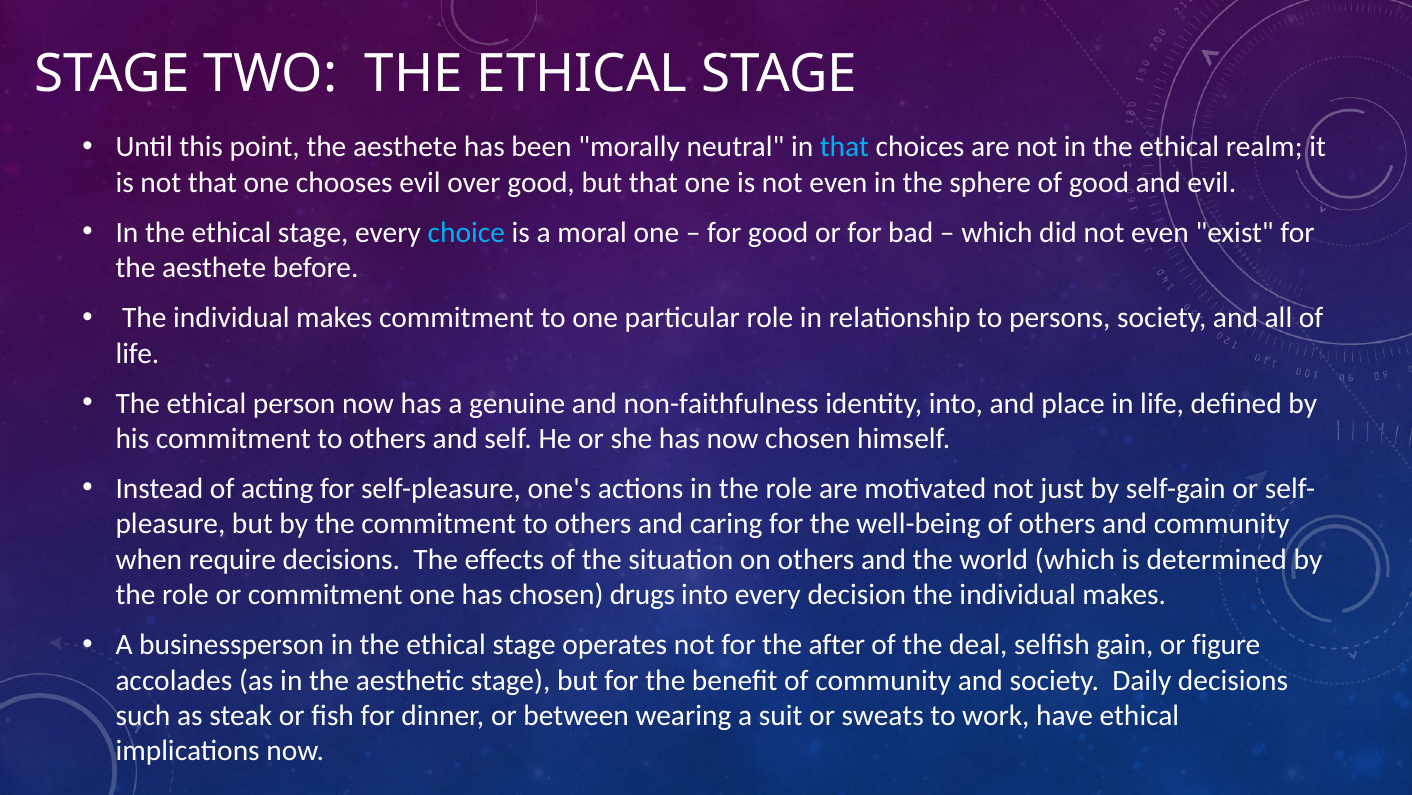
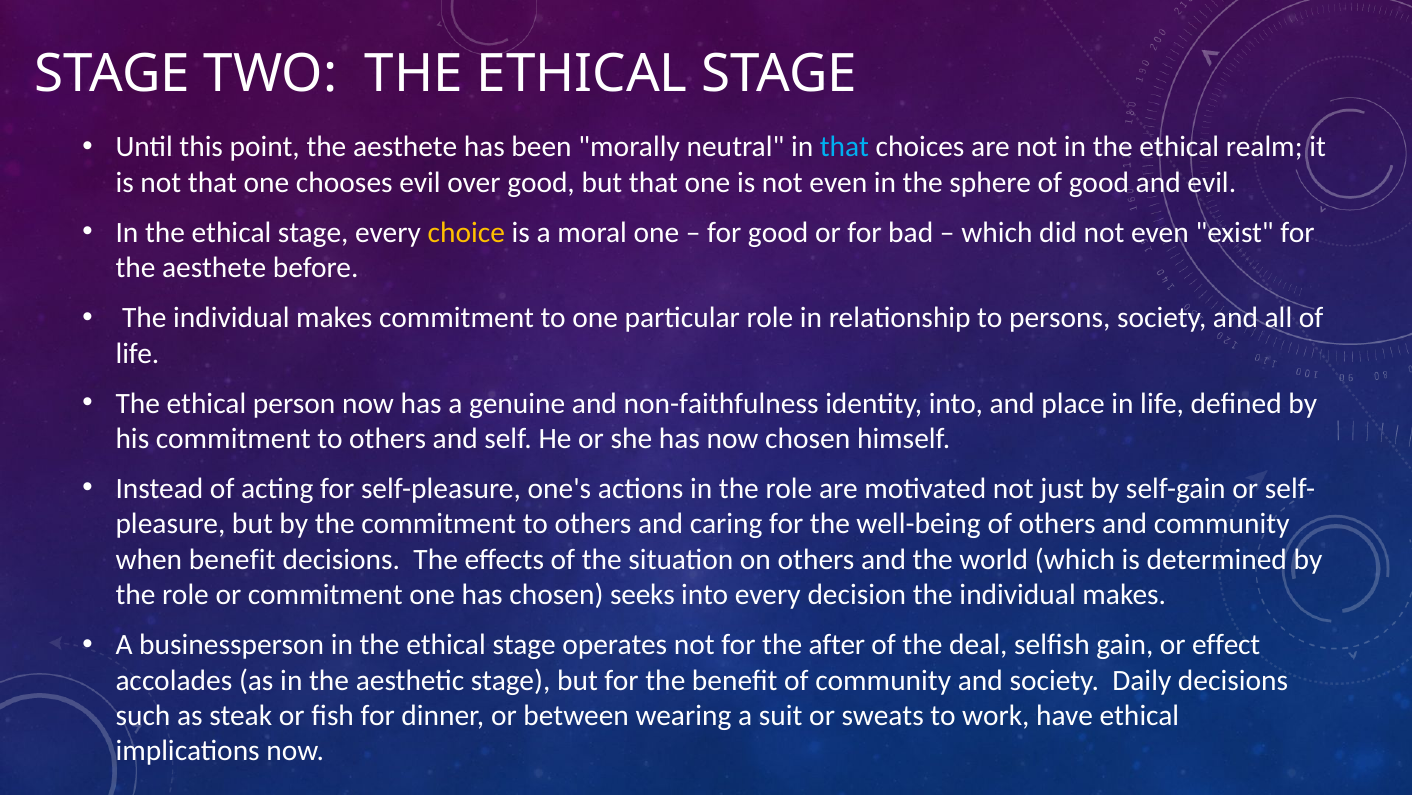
choice colour: light blue -> yellow (466, 232)
when require: require -> benefit (232, 559)
drugs: drugs -> seeks (642, 594)
figure: figure -> effect (1226, 644)
